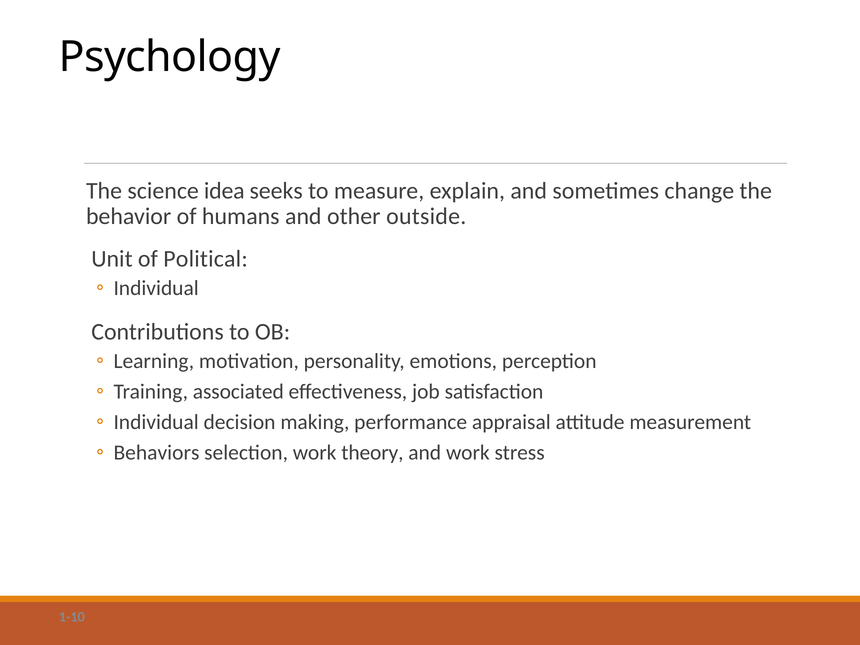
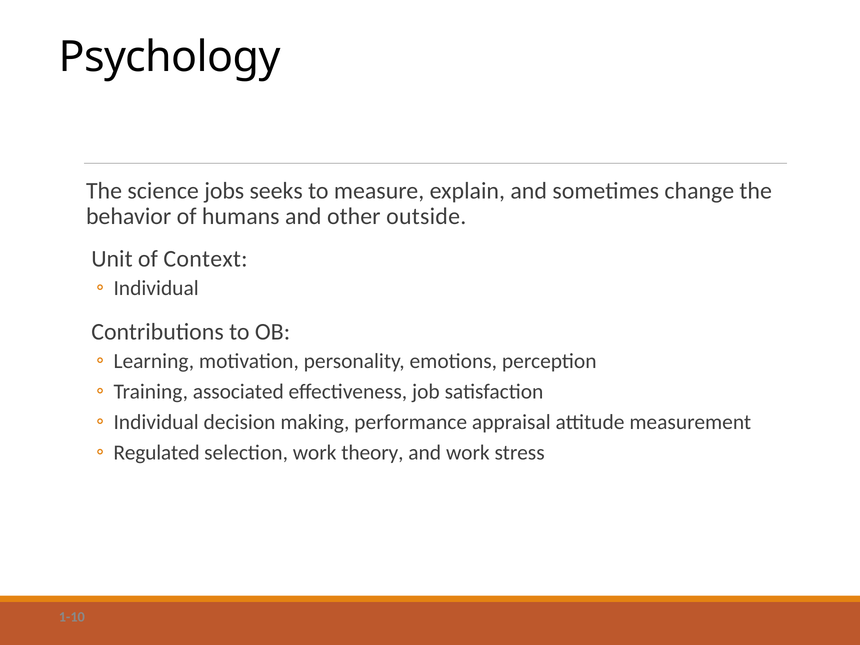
idea: idea -> jobs (224, 191)
Political: Political -> Context (206, 259)
Behaviors: Behaviors -> Regulated (157, 452)
